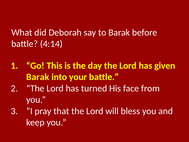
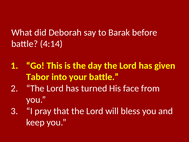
Barak: Barak -> Tabor (38, 77)
